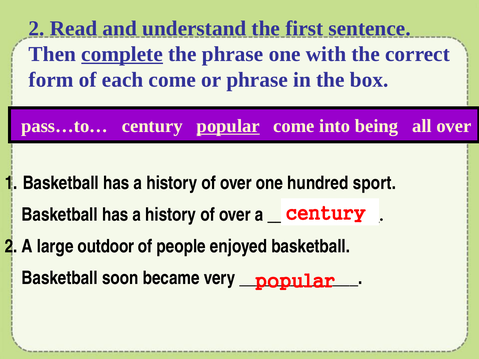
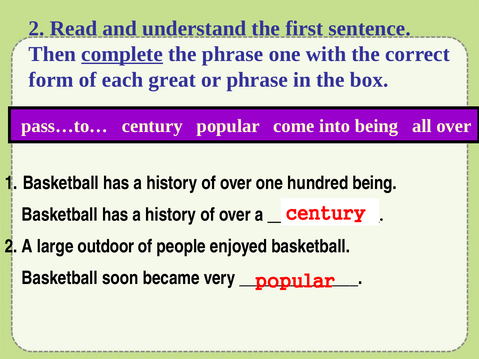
each come: come -> great (172, 80)
popular underline: present -> none (228, 126)
hundred sport: sport -> being (375, 183)
